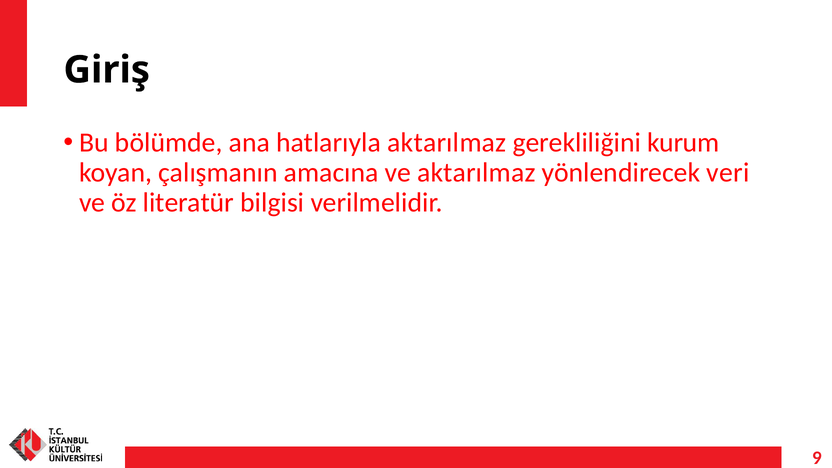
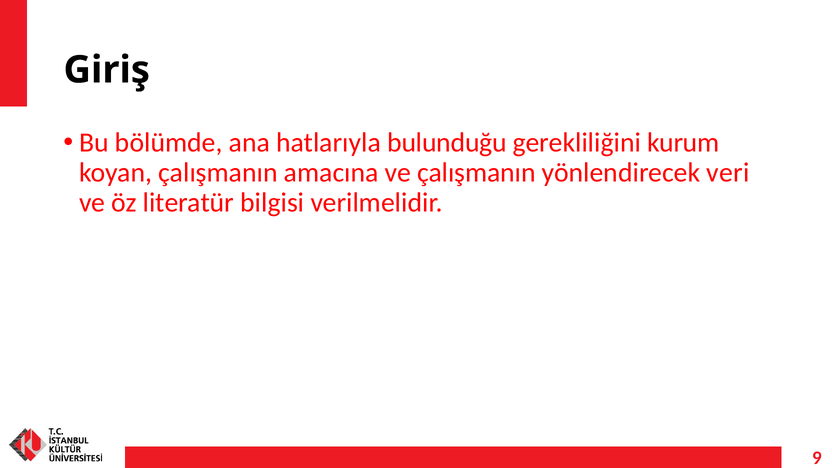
hatlarıyla aktarılmaz: aktarılmaz -> bulunduğu (447, 143)
ve aktarılmaz: aktarılmaz -> çalışmanın (476, 172)
